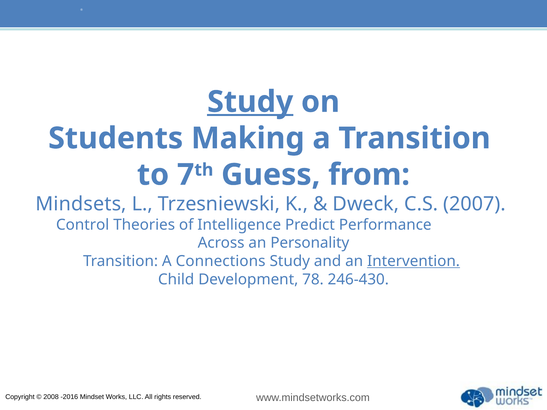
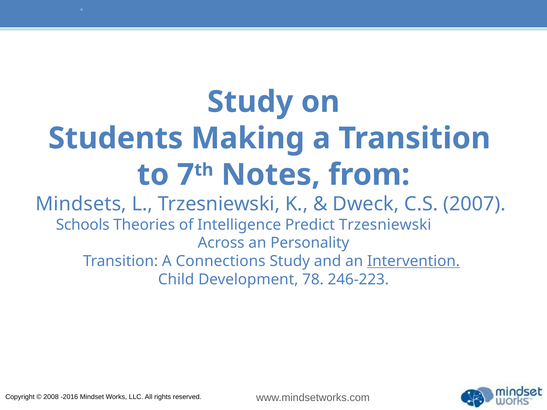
Study underline: present -> none (250, 102)
Guess: Guess -> Notes (271, 175)
Control: Control -> Schools (83, 225)
Predict Performance: Performance -> Trzesniewski (385, 225)
246-430: 246-430 -> 246-223 (358, 280)
